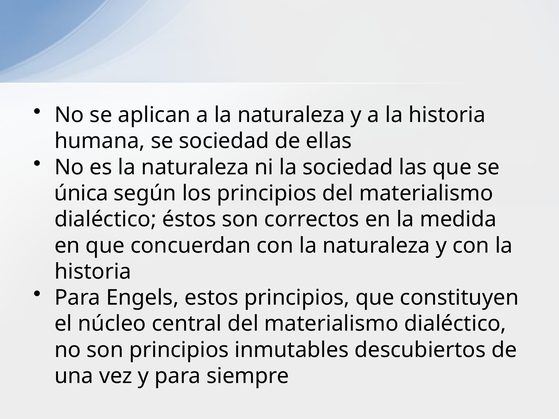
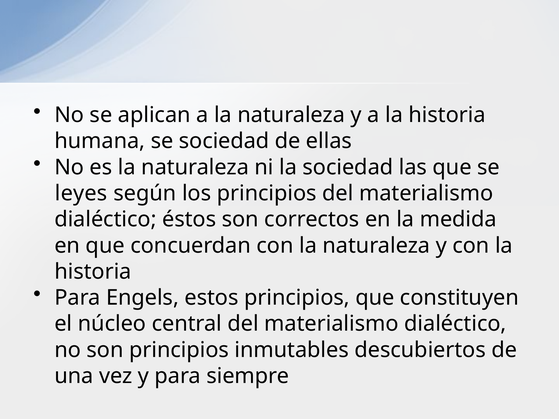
única: única -> leyes (81, 193)
